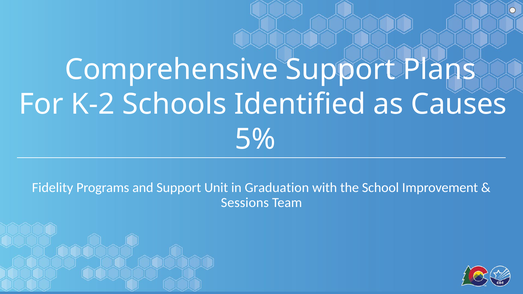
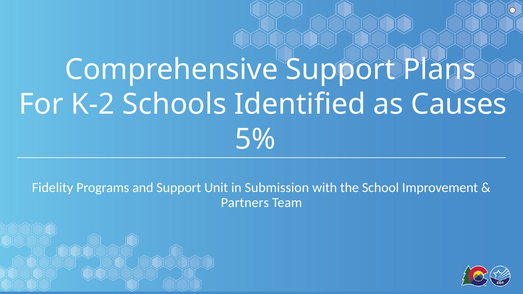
Graduation: Graduation -> Submission (277, 188)
Sessions: Sessions -> Partners (245, 203)
